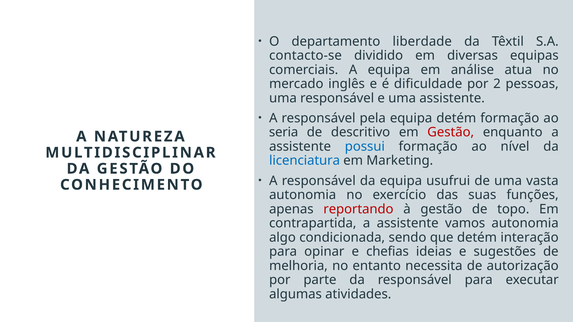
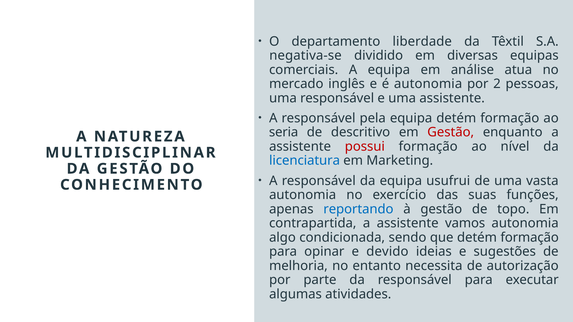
contacto-se: contacto-se -> negativa-se (305, 56)
é dificuldade: dificuldade -> autonomia (428, 84)
possui colour: blue -> red (365, 147)
reportando colour: red -> blue (358, 209)
que detém interação: interação -> formação (530, 238)
chefias: chefias -> devido (387, 252)
